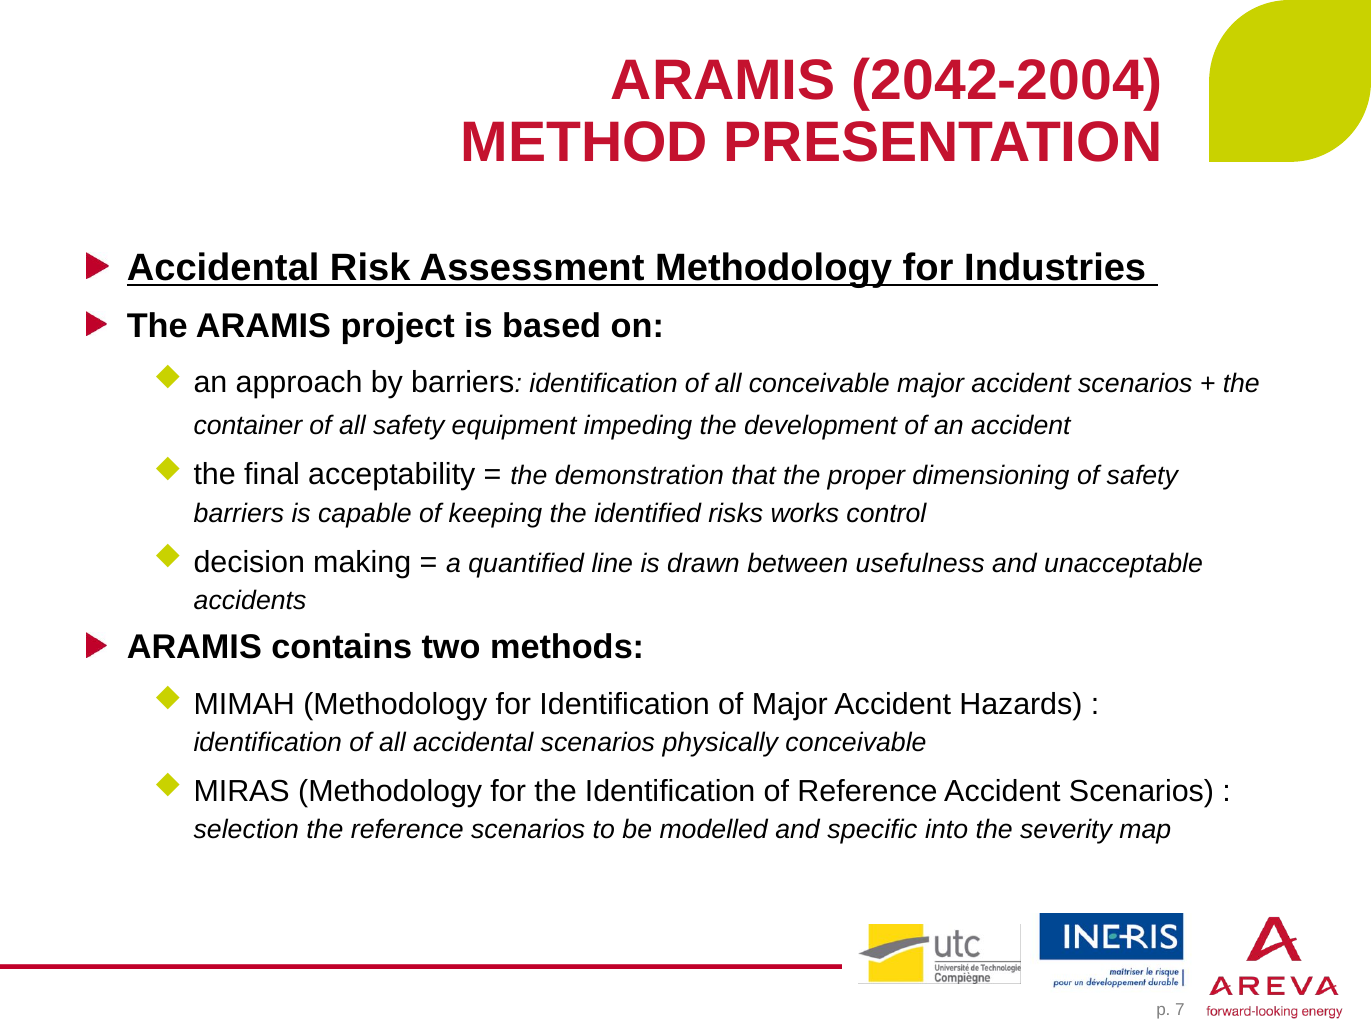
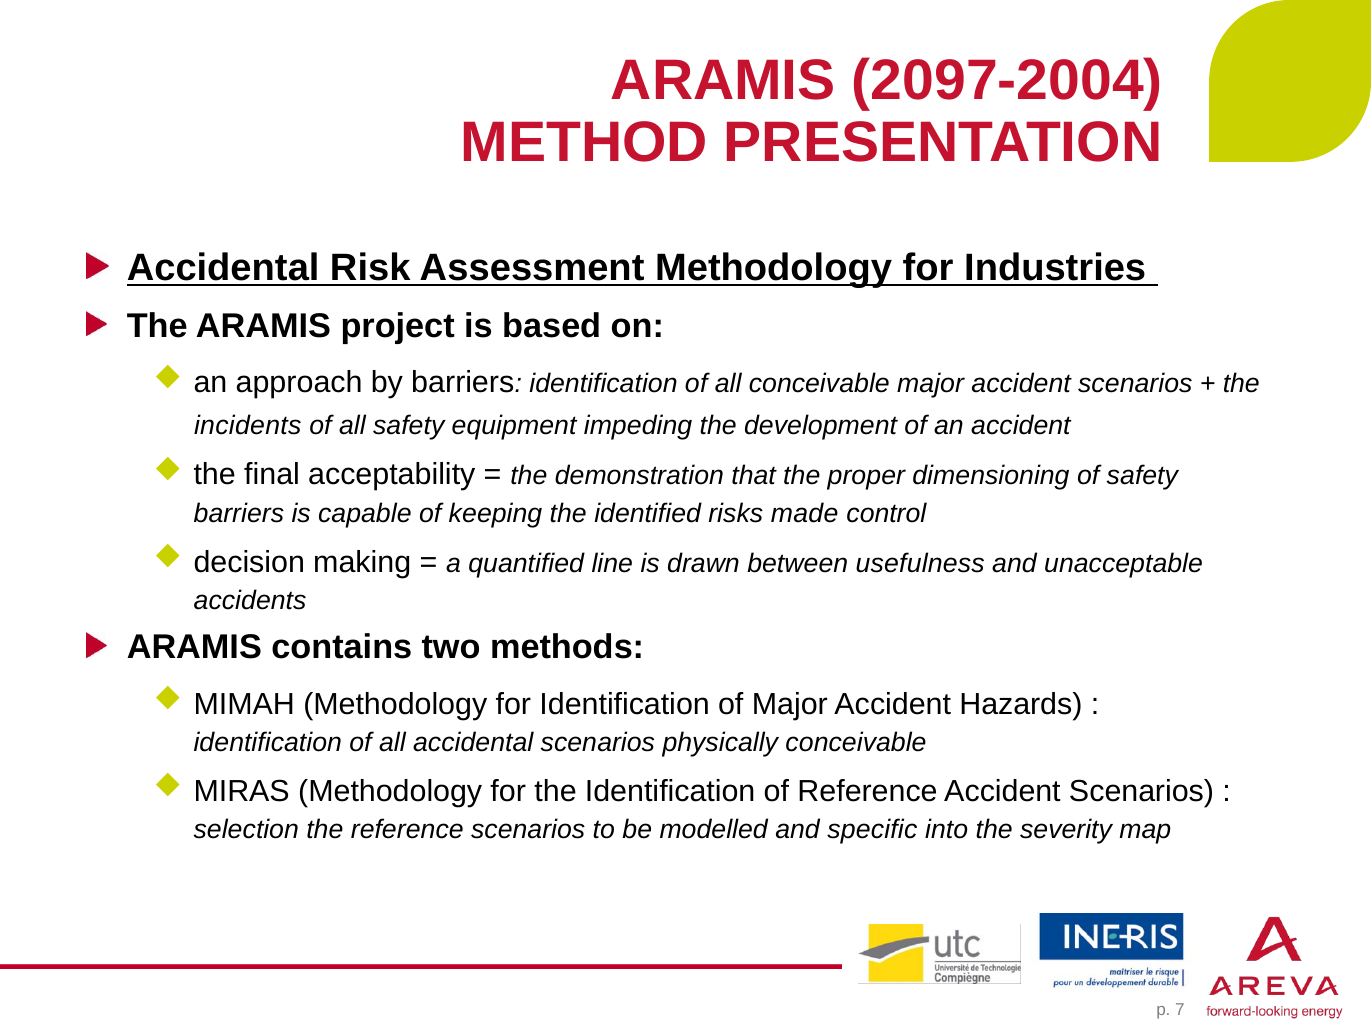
2042-2004: 2042-2004 -> 2097-2004 (1007, 81)
container: container -> incidents (248, 425)
works: works -> made (805, 513)
